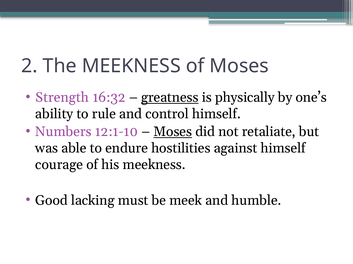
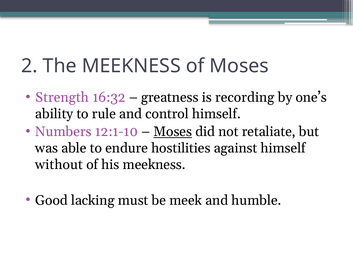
greatness underline: present -> none (170, 98)
physically: physically -> recording (245, 98)
courage: courage -> without (59, 165)
